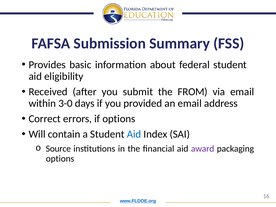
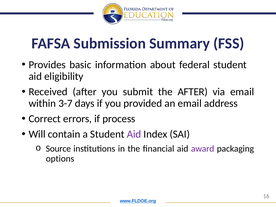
the FROM: FROM -> AFTER (193, 92)
3-0: 3-0 -> 3-7 (66, 103)
if options: options -> process (119, 119)
Aid colour: blue -> purple (134, 134)
